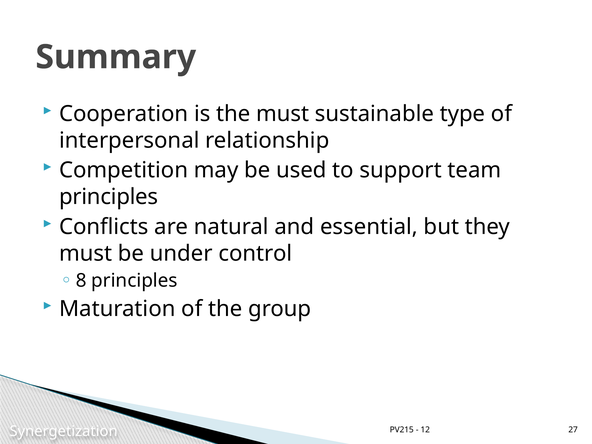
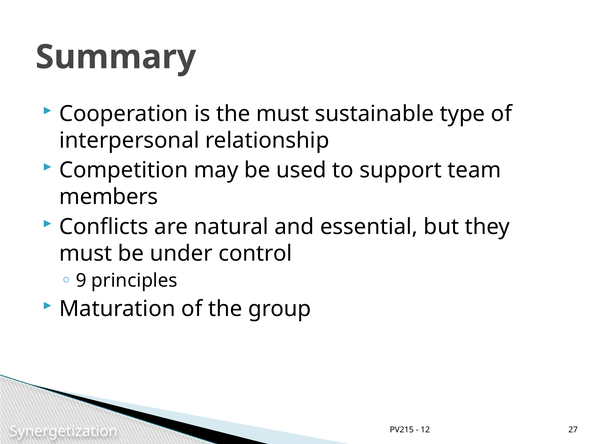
principles: principles -> members (109, 197)
8: 8 -> 9 (81, 281)
